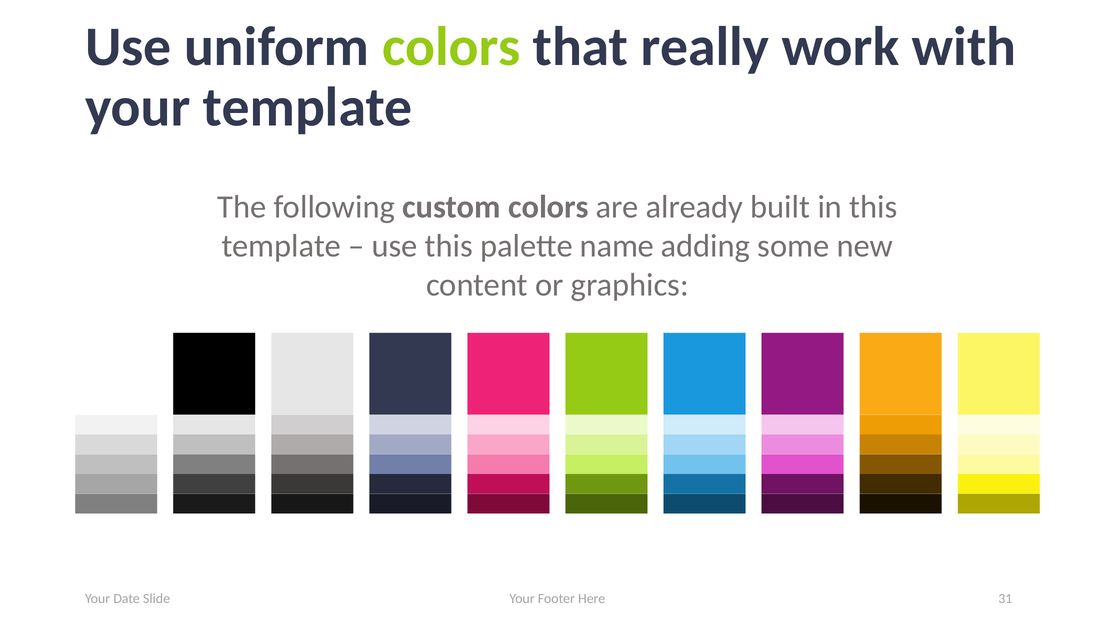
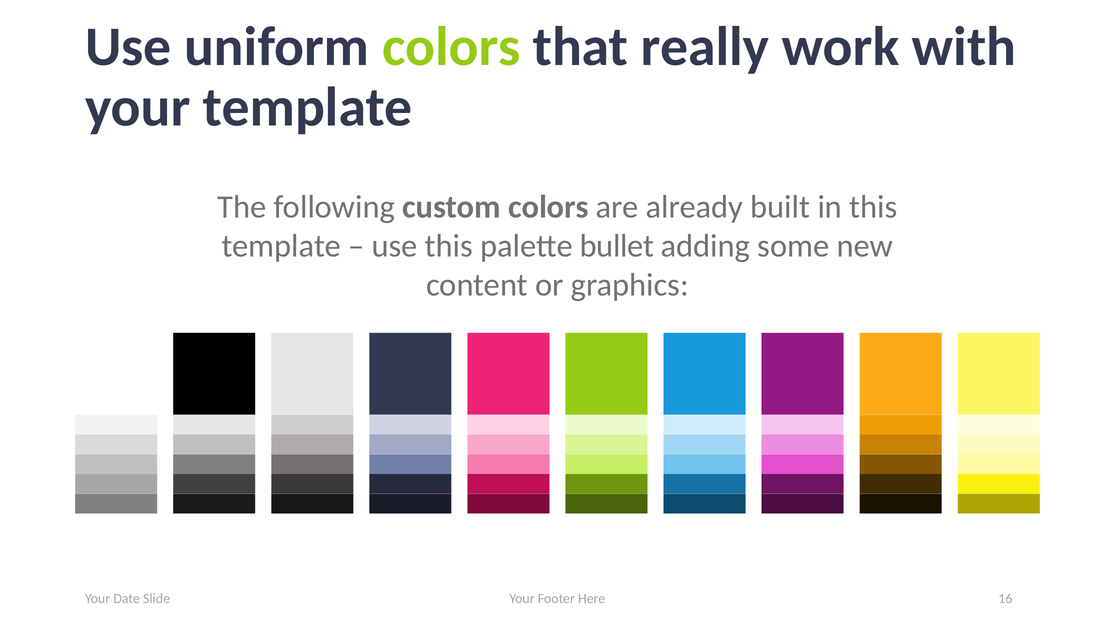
name: name -> bullet (617, 246)
31: 31 -> 16 (1005, 599)
